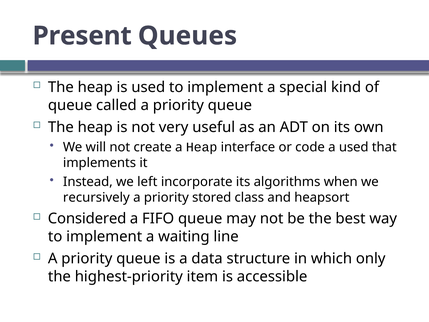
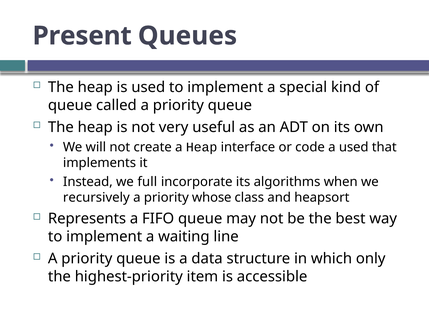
left: left -> full (147, 182)
stored: stored -> whose (212, 197)
Considered: Considered -> Represents (87, 219)
